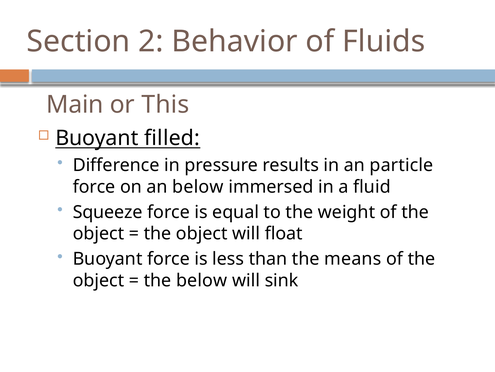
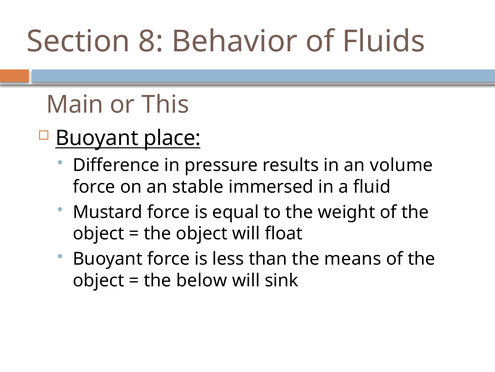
2: 2 -> 8 (151, 41)
filled: filled -> place (172, 138)
particle: particle -> volume (401, 165)
an below: below -> stable (198, 186)
Squeeze: Squeeze -> Mustard (108, 212)
